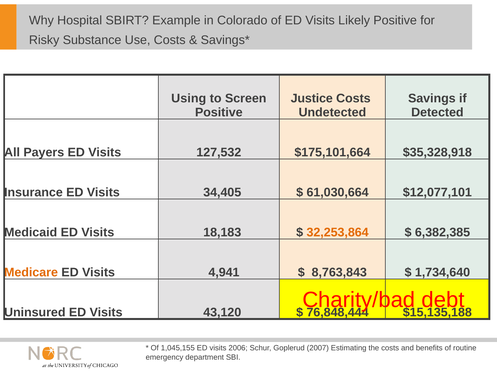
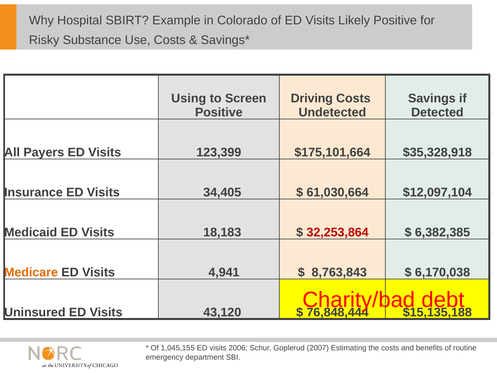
Justice: Justice -> Driving (312, 98)
127,532: 127,532 -> 123,399 (219, 152)
$12,077,101: $12,077,101 -> $12,097,104 (437, 192)
32,253,864 colour: orange -> red (338, 232)
1,734,640: 1,734,640 -> 6,170,038 (443, 272)
